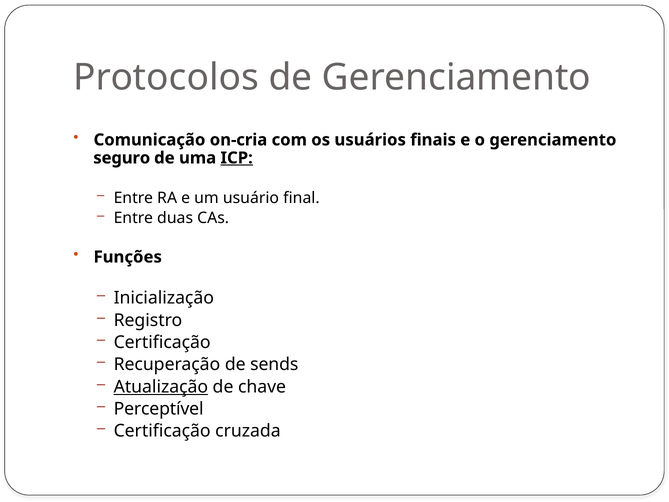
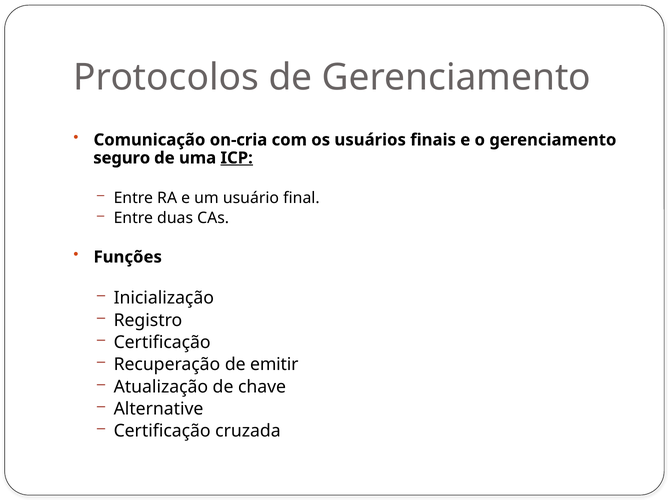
sends: sends -> emitir (274, 364)
Atualização underline: present -> none (161, 387)
Perceptível: Perceptível -> Alternative (159, 409)
